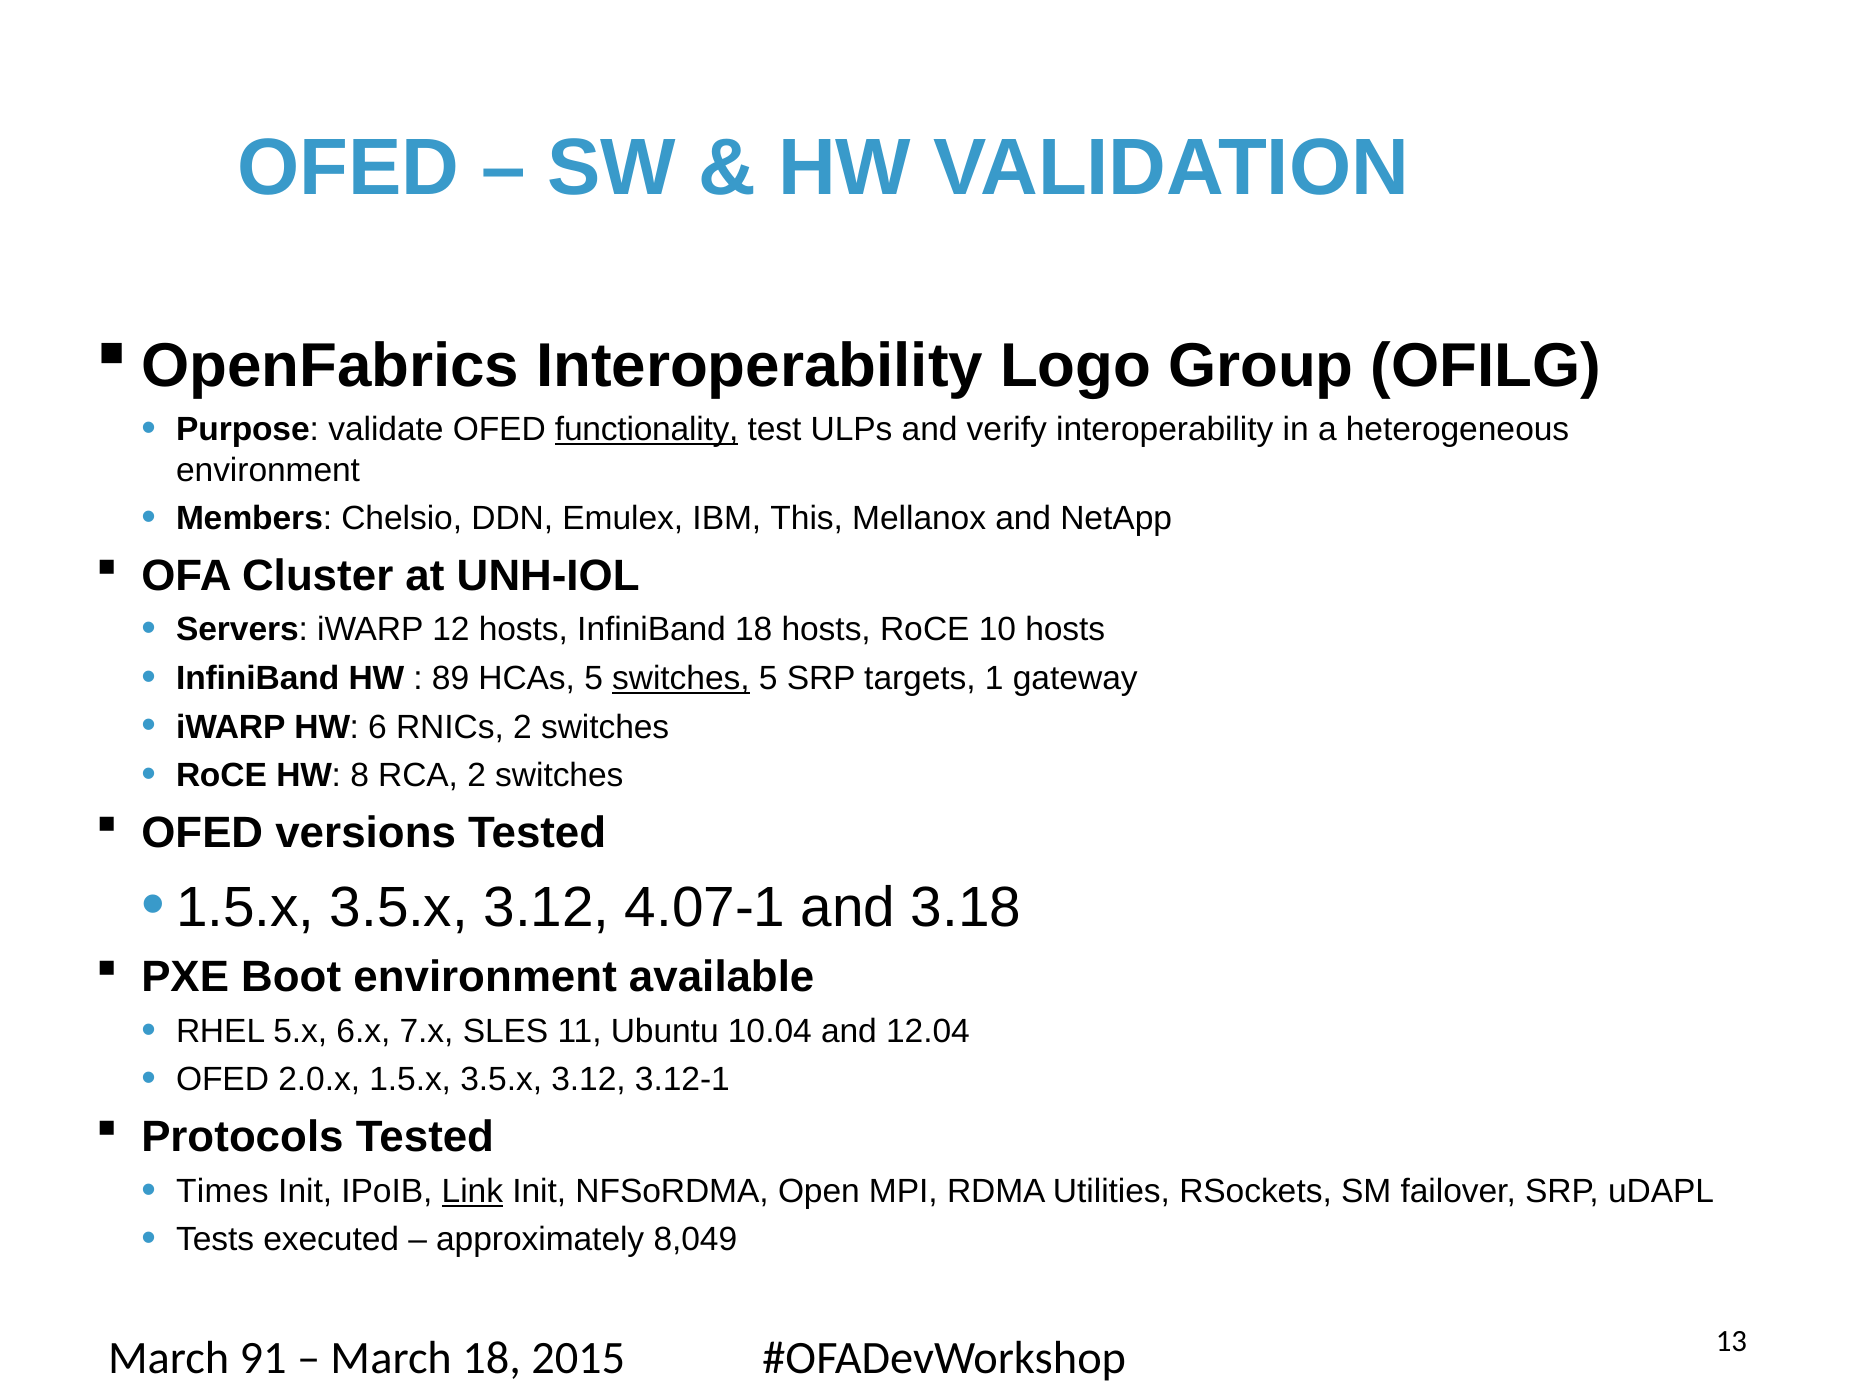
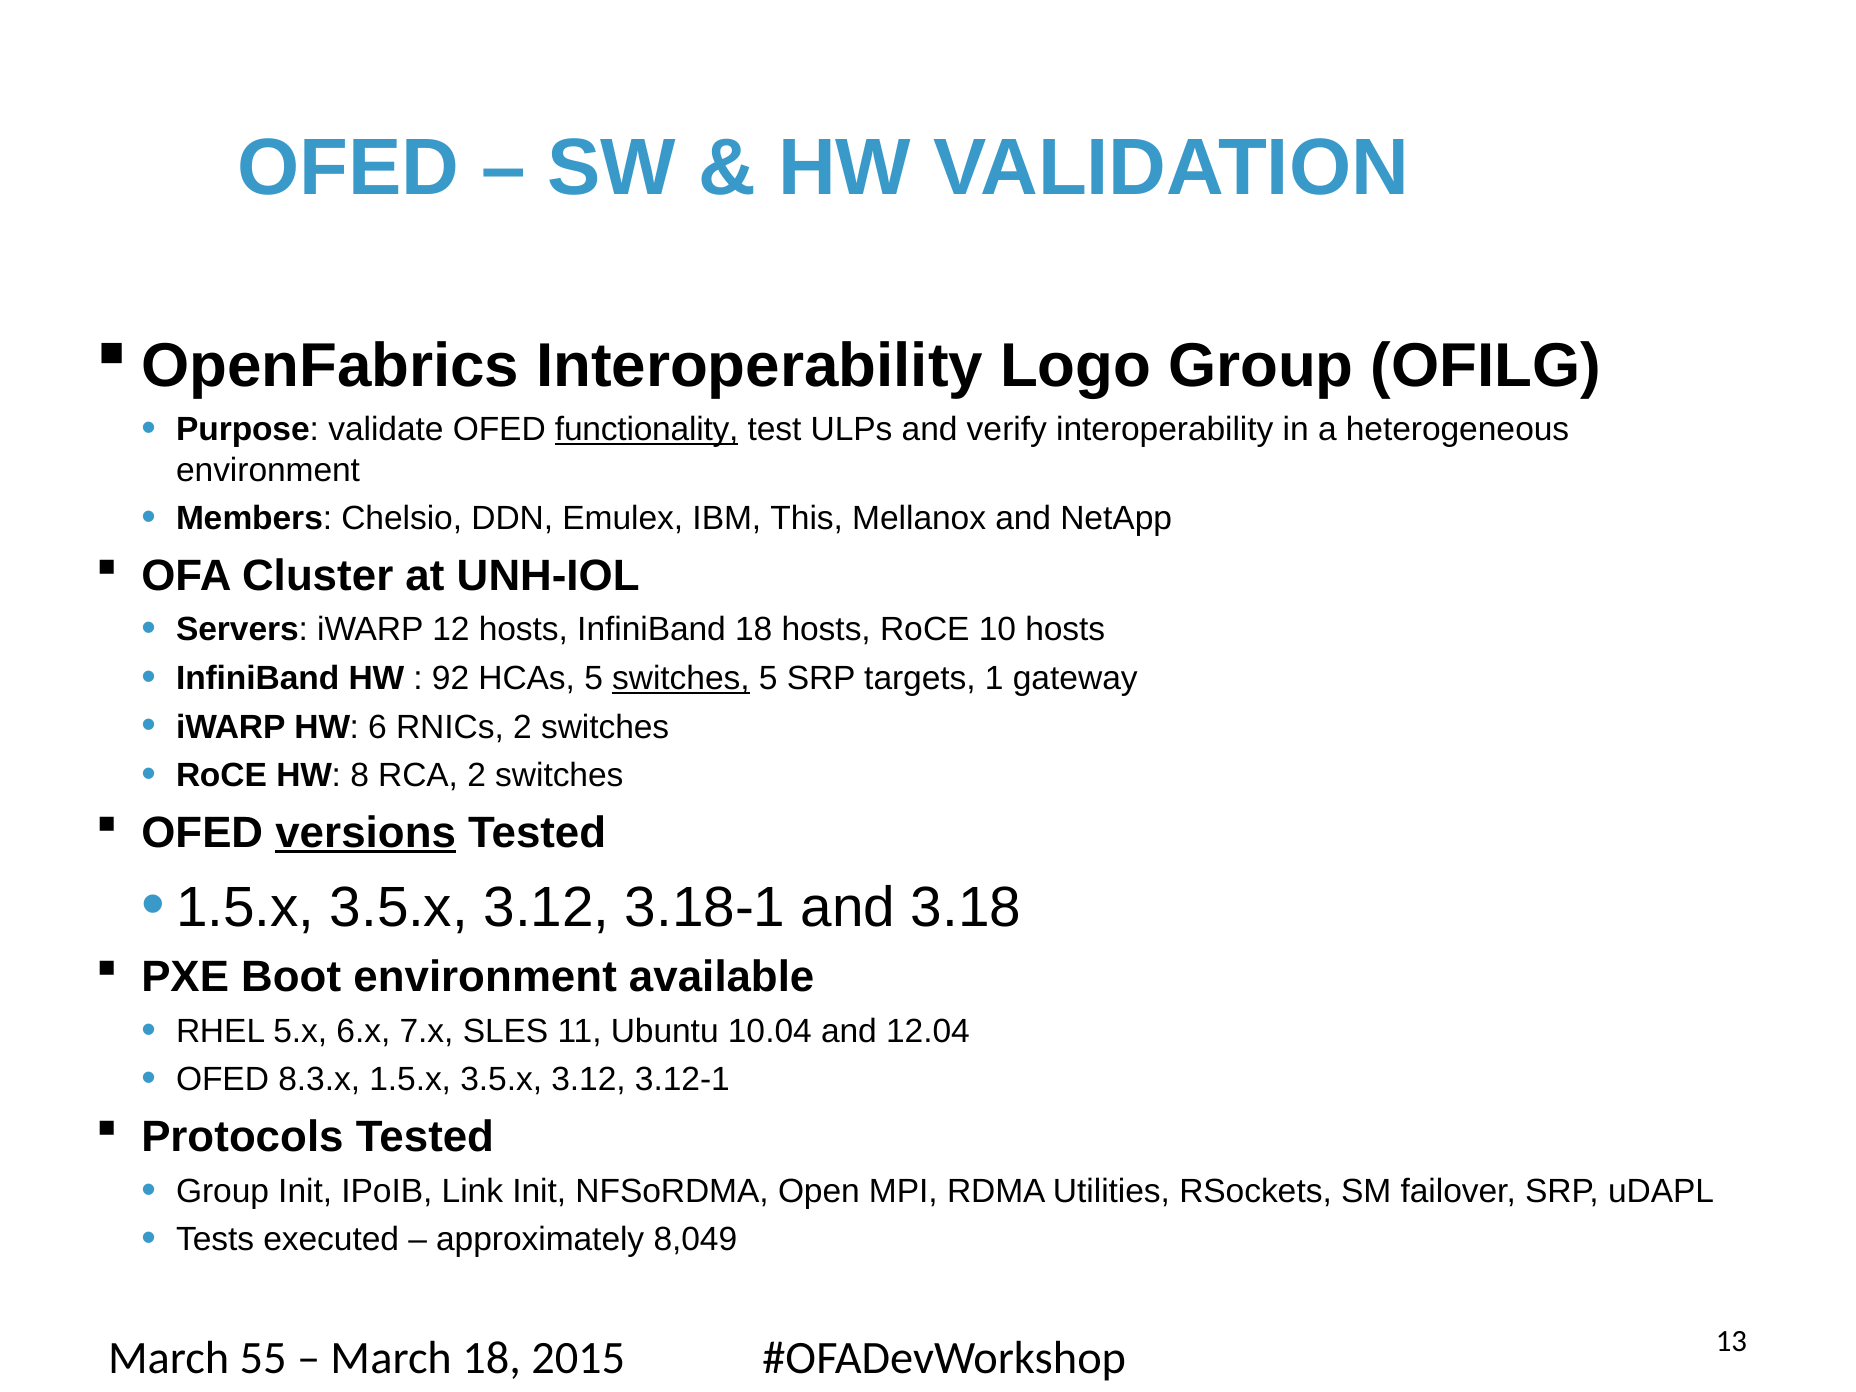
89: 89 -> 92 (451, 678)
versions underline: none -> present (366, 833)
4.07-1: 4.07-1 -> 3.18-1 (705, 908)
2.0.x: 2.0.x -> 8.3.x (319, 1080)
Times: Times -> Group (223, 1191)
Link underline: present -> none (472, 1191)
91: 91 -> 55 (263, 1358)
